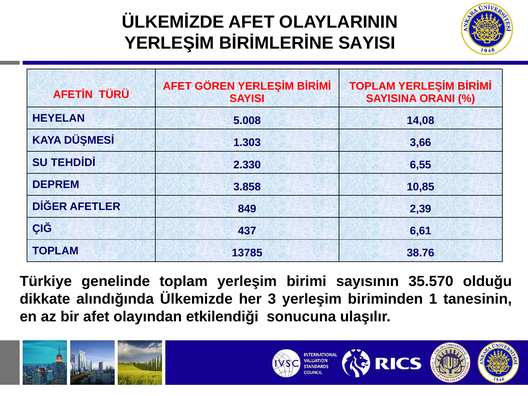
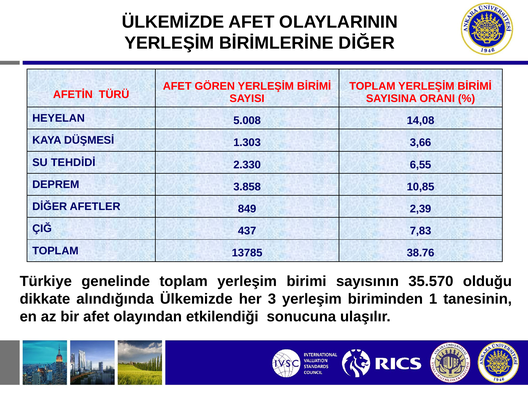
BİRİMLERİNE SAYISI: SAYISI -> DİĞER (367, 43)
6,61: 6,61 -> 7,83 (421, 231)
